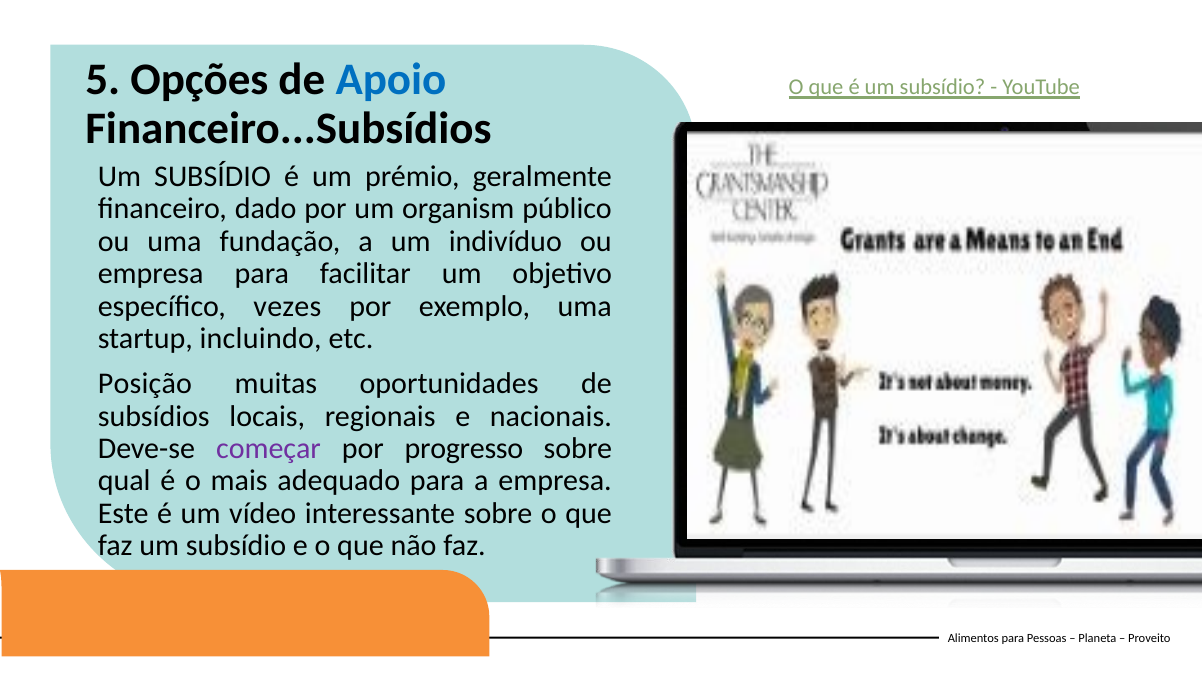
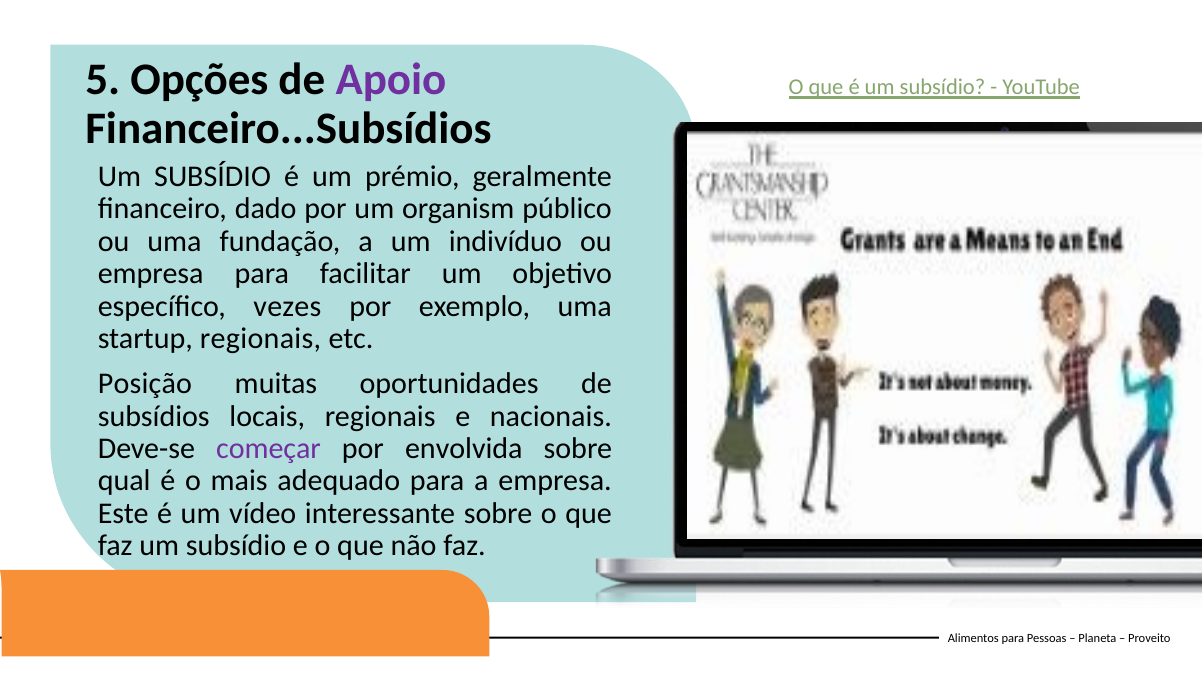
Apoio colour: blue -> purple (391, 80)
startup incluindo: incluindo -> regionais (261, 339)
progresso: progresso -> envolvida (464, 449)
